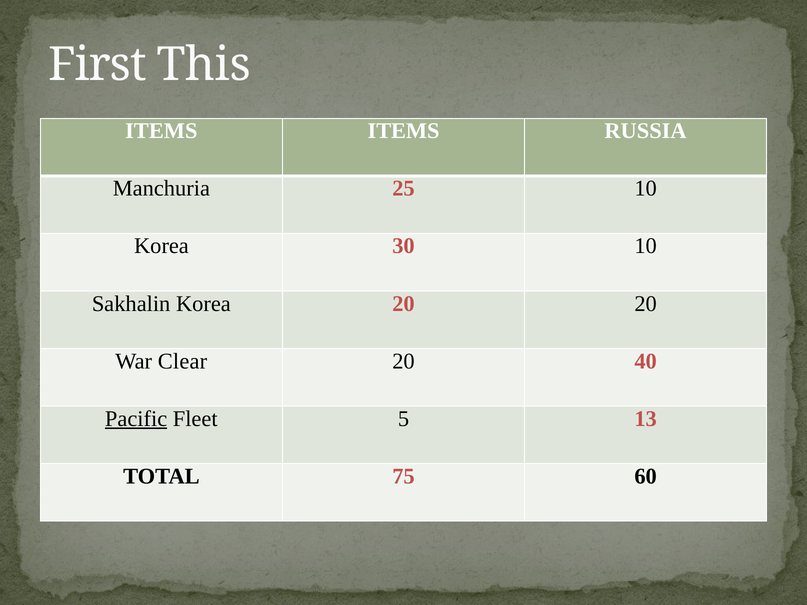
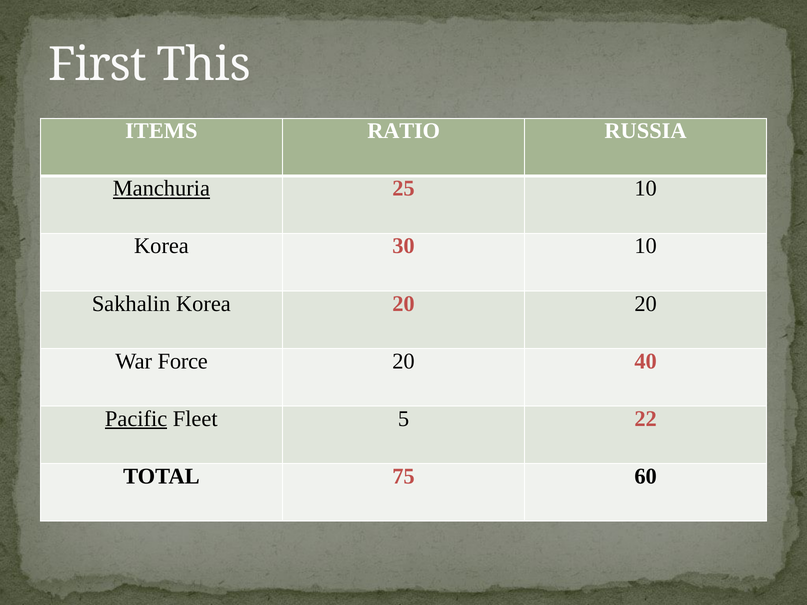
ITEMS ITEMS: ITEMS -> RATIO (404, 131)
Manchuria underline: none -> present (161, 189)
Clear: Clear -> Force (183, 361)
13: 13 -> 22 (646, 419)
